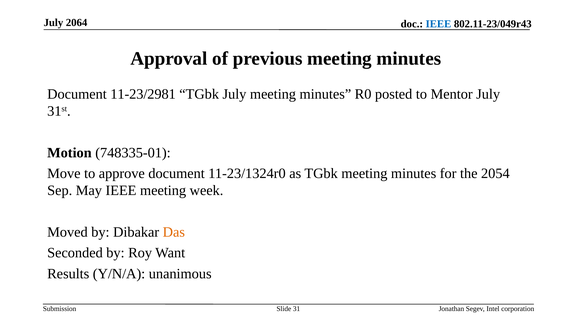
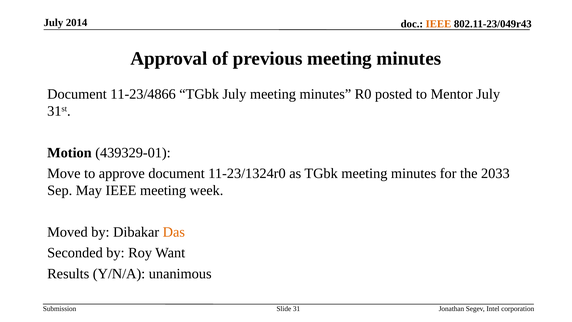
2064: 2064 -> 2014 (77, 23)
IEEE colour: blue -> orange (438, 24)
11-23/2981: 11-23/2981 -> 11-23/4866 (143, 94)
748335-01: 748335-01 -> 439329-01 (133, 153)
2054: 2054 -> 2033 (495, 173)
